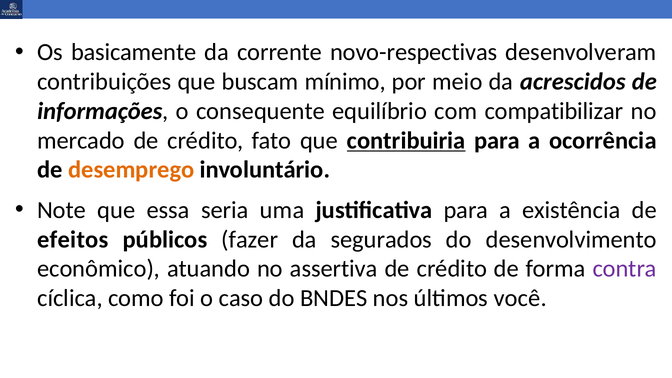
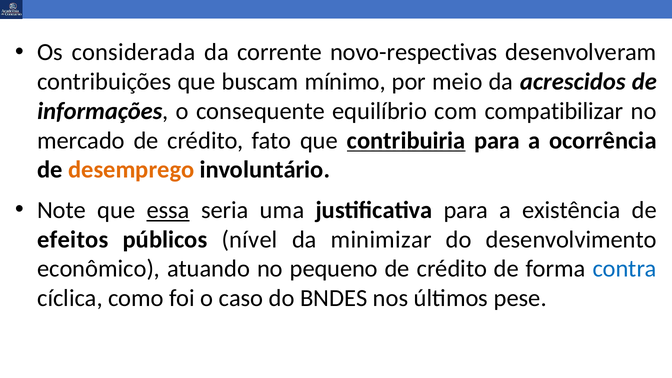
basicamente: basicamente -> considerada (133, 52)
essa underline: none -> present (168, 210)
fazer: fazer -> nível (250, 239)
segurados: segurados -> minimizar (381, 239)
assertiva: assertiva -> pequeno (334, 269)
contra colour: purple -> blue (625, 269)
você: você -> pese (520, 298)
